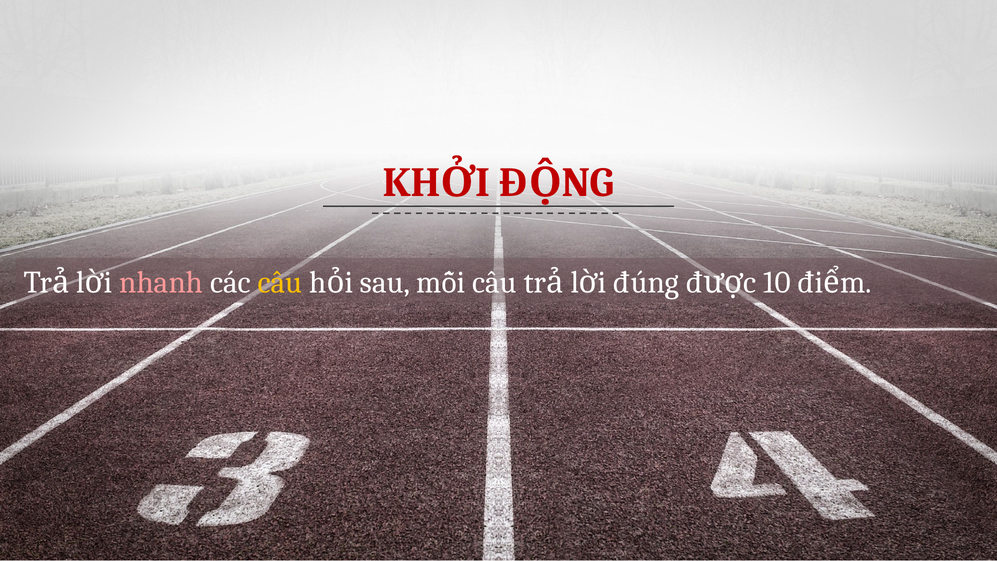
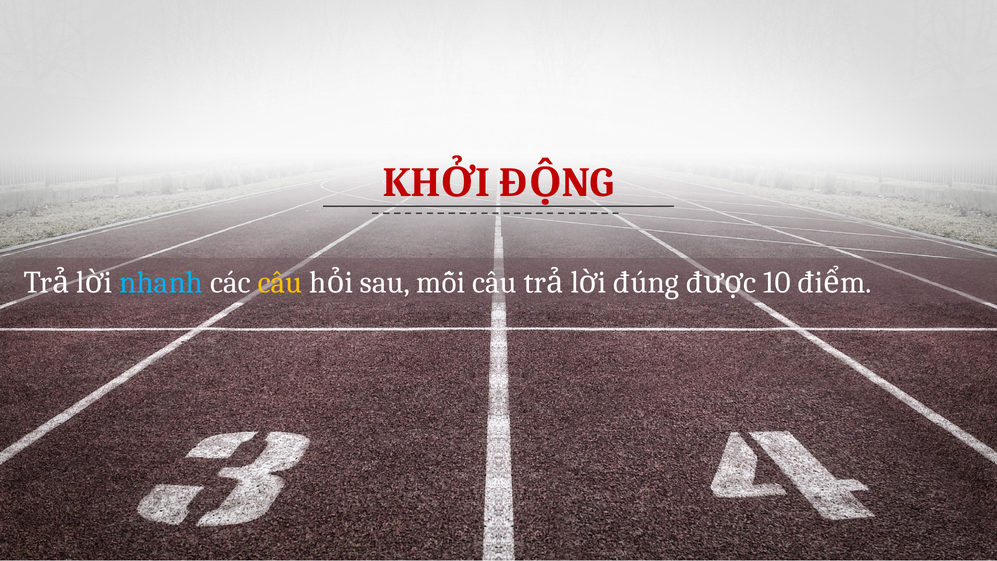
nhanh colour: pink -> light blue (161, 282)
